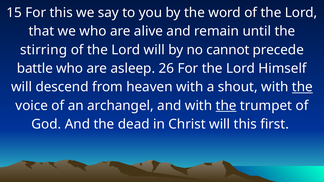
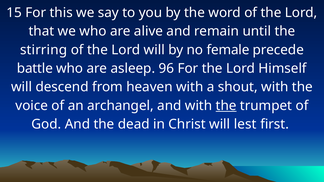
cannot: cannot -> female (228, 50)
26: 26 -> 96 (166, 69)
the underline: present -> none (302, 87)
will this: this -> lest (245, 124)
